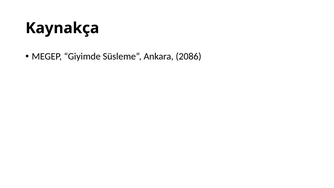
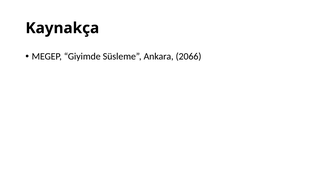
2086: 2086 -> 2066 (189, 56)
